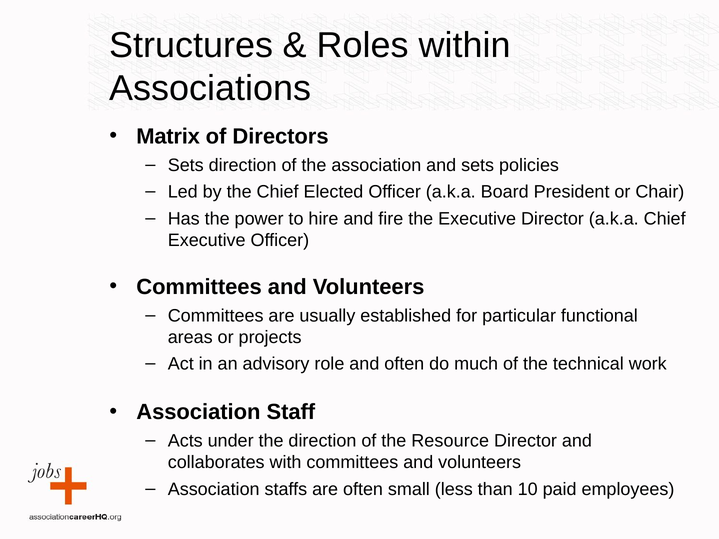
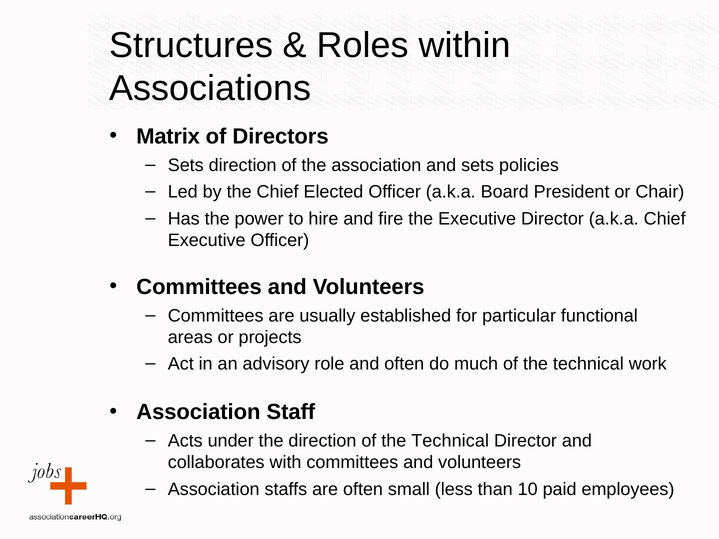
direction of the Resource: Resource -> Technical (450, 441)
